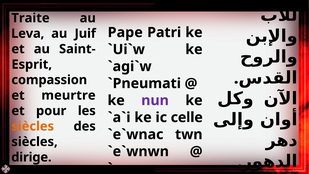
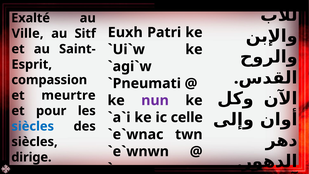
Traite: Traite -> Exalté (31, 18)
Pape: Pape -> Euxh (125, 32)
Leva: Leva -> Ville (28, 33)
Juif: Juif -> Sitf (85, 33)
siècles colour: orange -> blue (33, 126)
